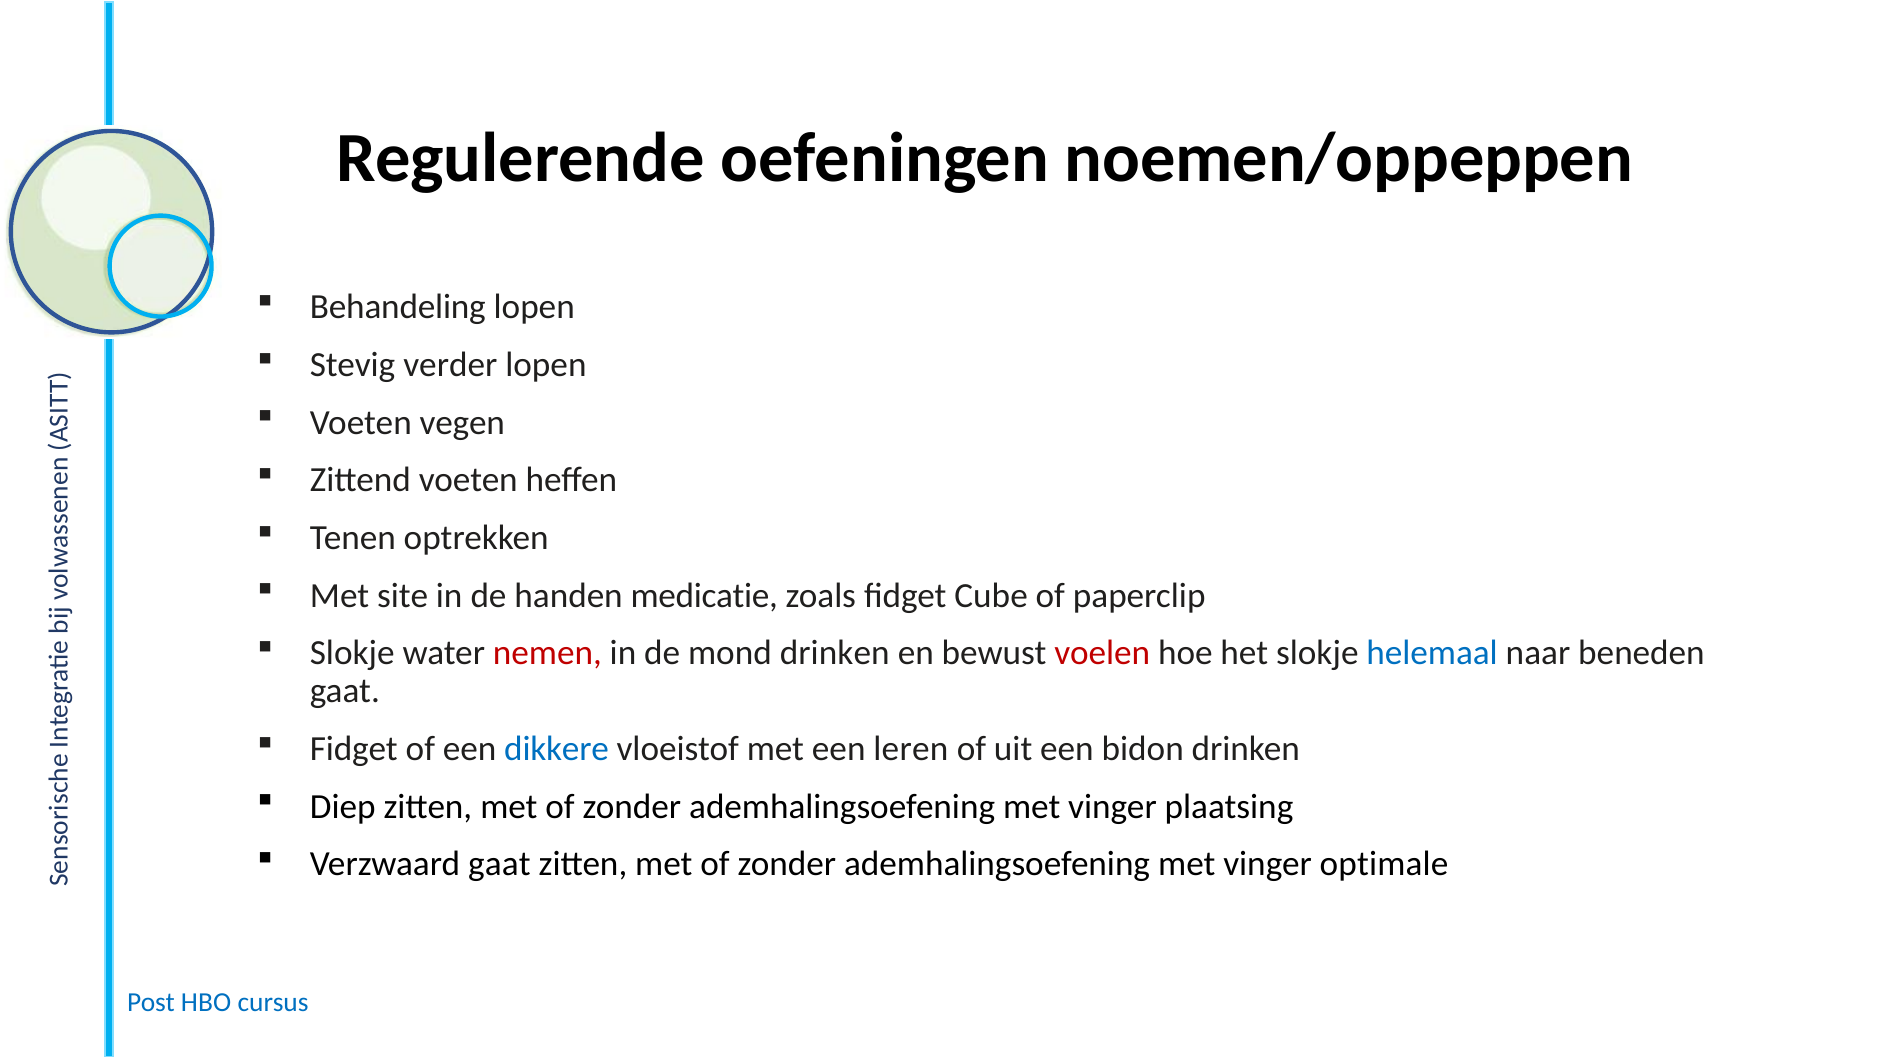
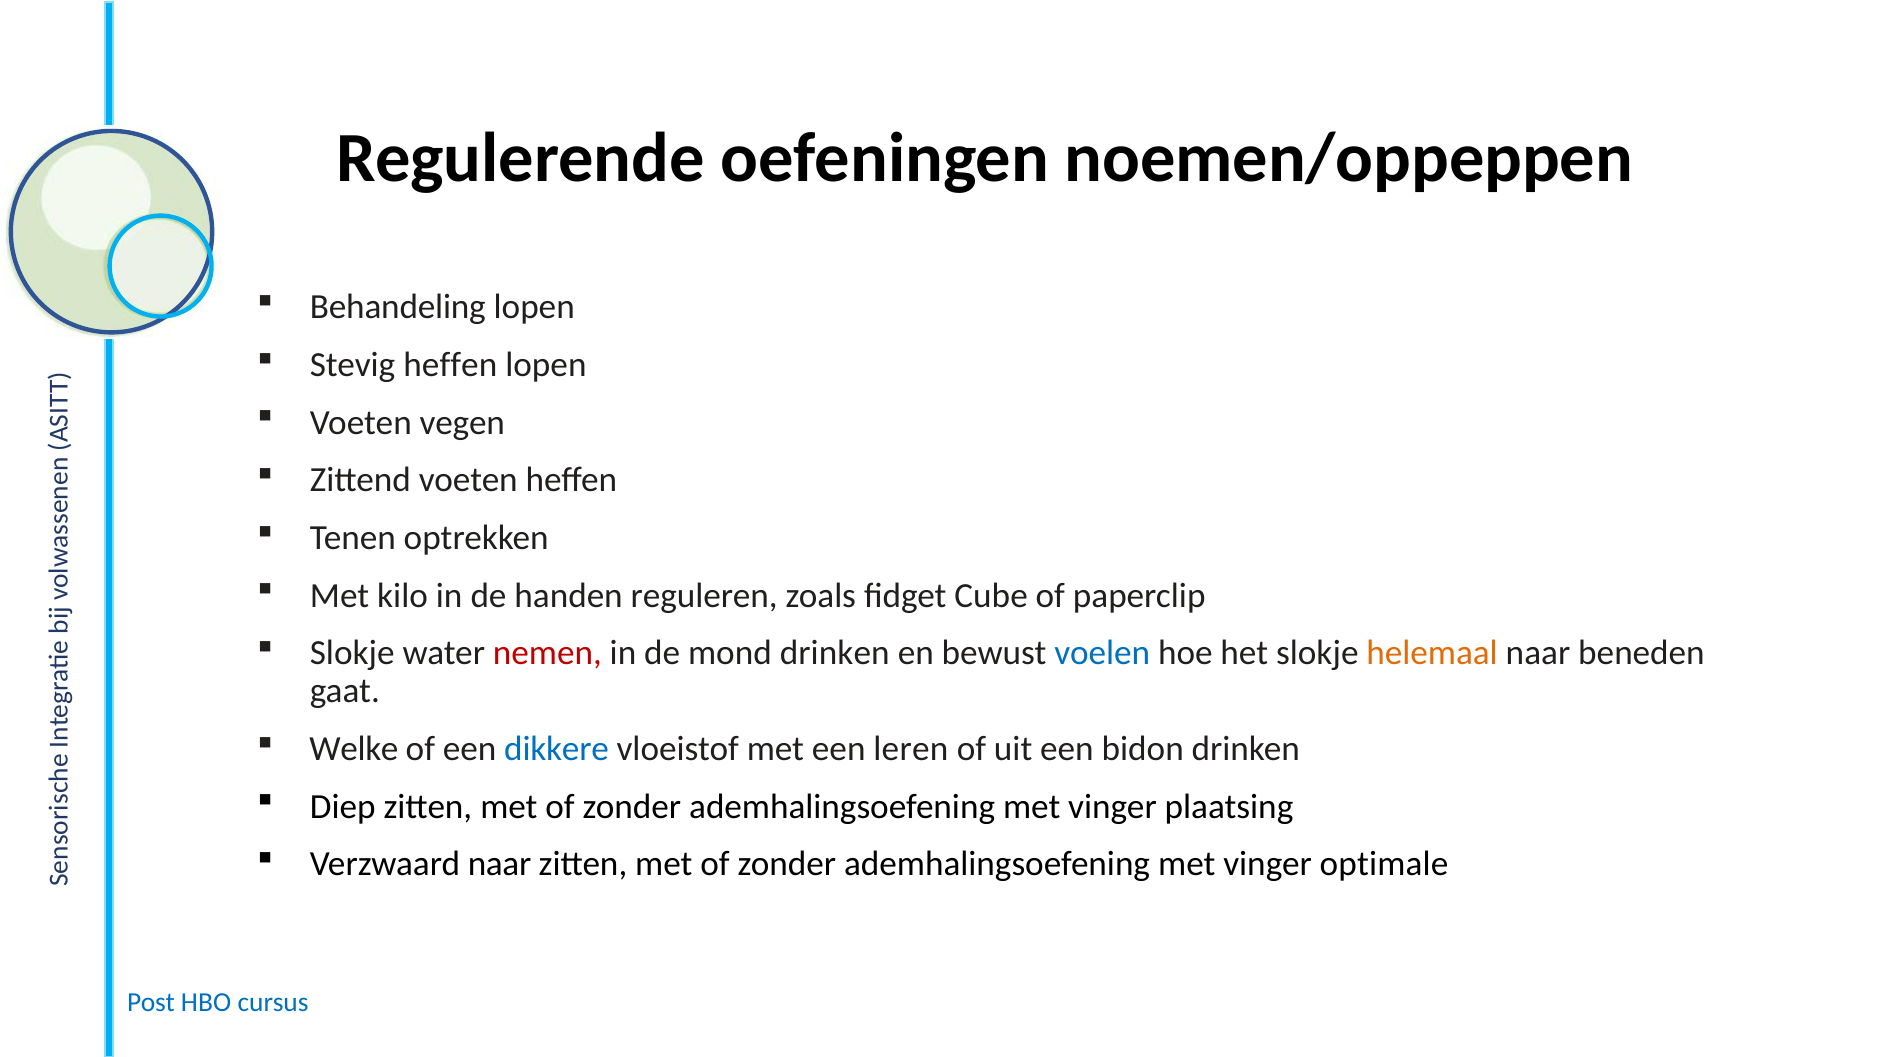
Stevig verder: verder -> heffen (450, 365)
site: site -> kilo (403, 595)
medicatie: medicatie -> reguleren (704, 595)
voelen colour: red -> blue (1102, 653)
helemaal colour: blue -> orange (1432, 653)
Fidget: Fidget -> Welke (354, 749)
Verzwaard gaat: gaat -> naar (500, 864)
